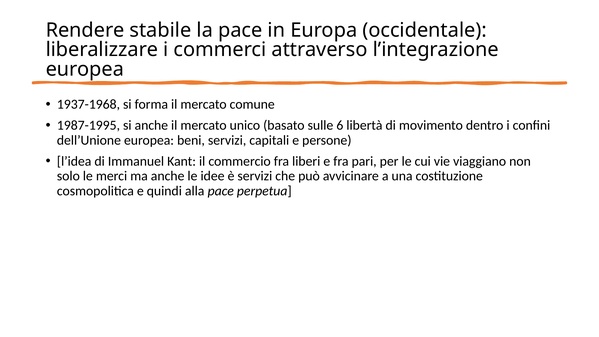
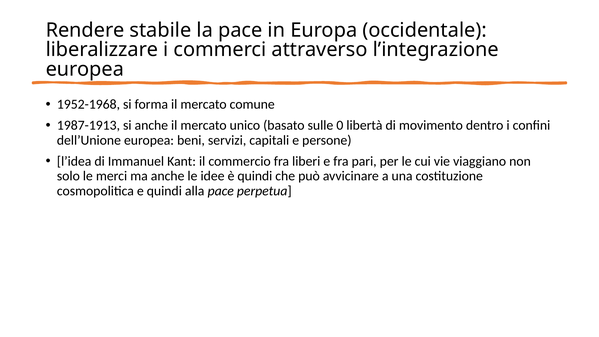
1937-1968: 1937-1968 -> 1952-1968 (88, 104)
1987-1995: 1987-1995 -> 1987-1913 (88, 125)
6: 6 -> 0 (340, 125)
è servizi: servizi -> quindi (255, 176)
